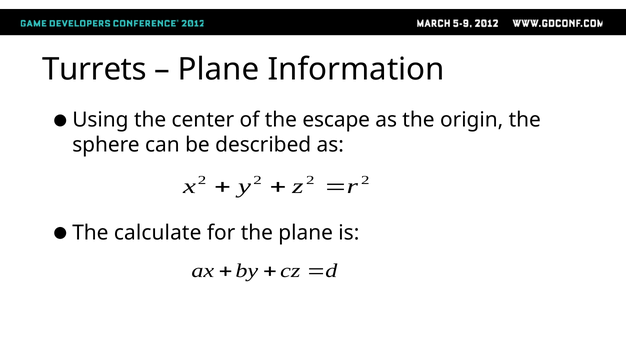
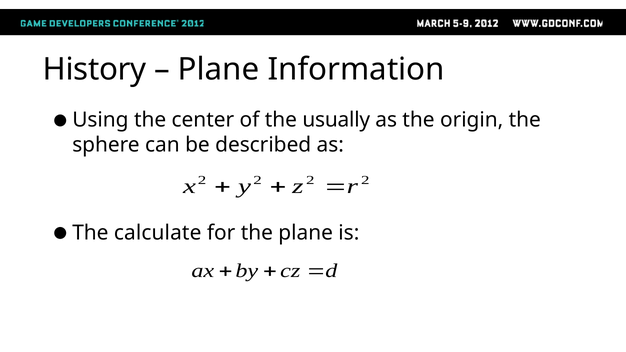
Turrets: Turrets -> History (94, 70)
escape: escape -> usually (336, 120)
